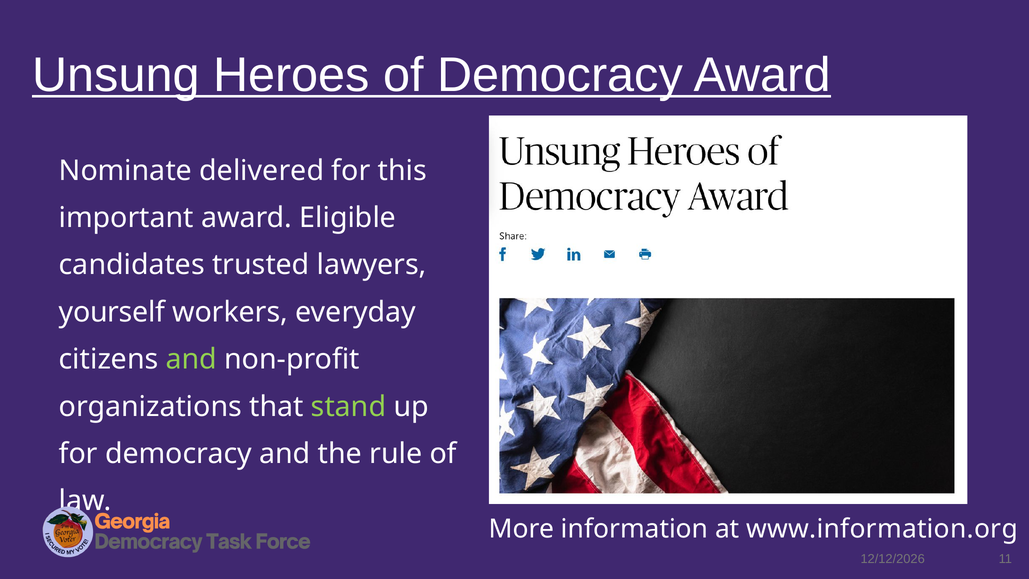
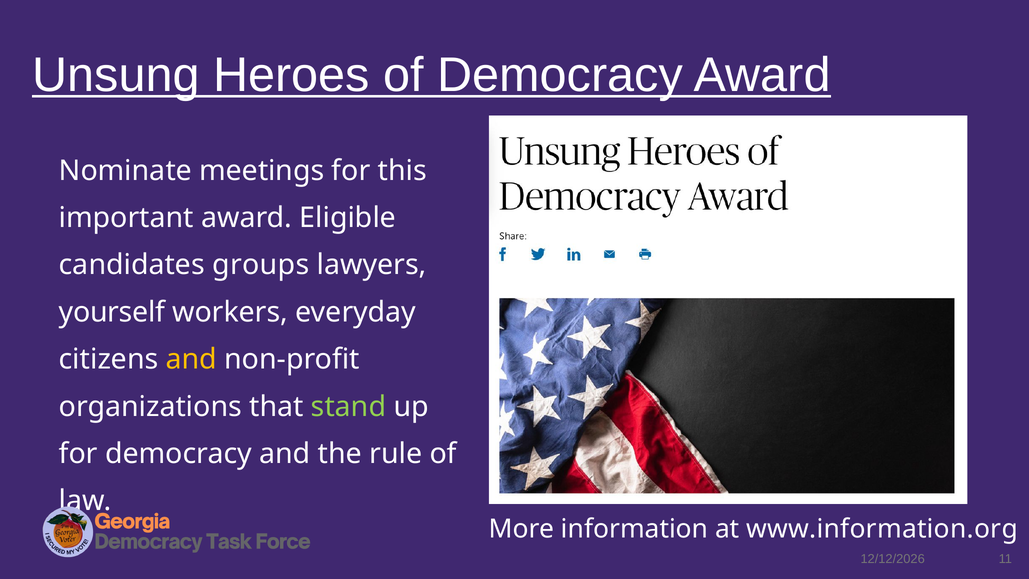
delivered: delivered -> meetings (262, 171)
trusted: trusted -> groups (261, 265)
and colour: light green -> yellow (191, 359)
